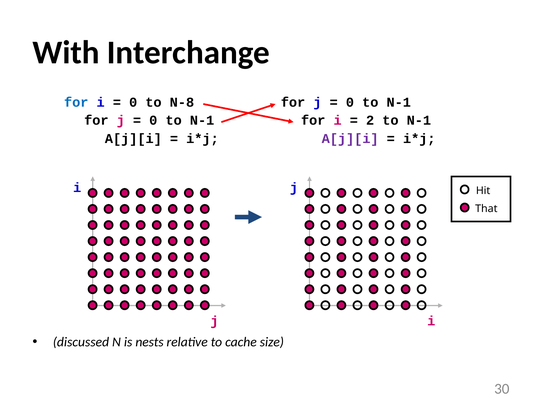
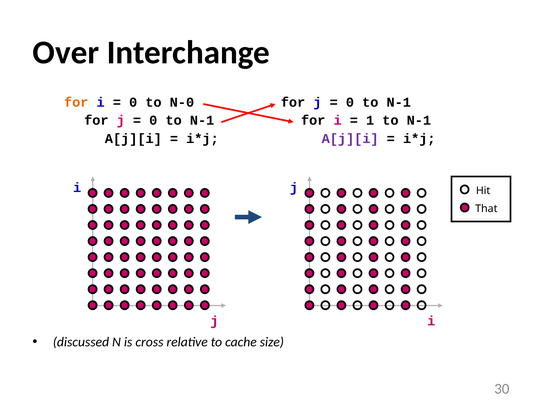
With: With -> Over (66, 52)
for colour: blue -> orange (76, 102)
N-8: N-8 -> N-0 (182, 102)
2: 2 -> 1 (370, 120)
nests: nests -> cross (149, 342)
